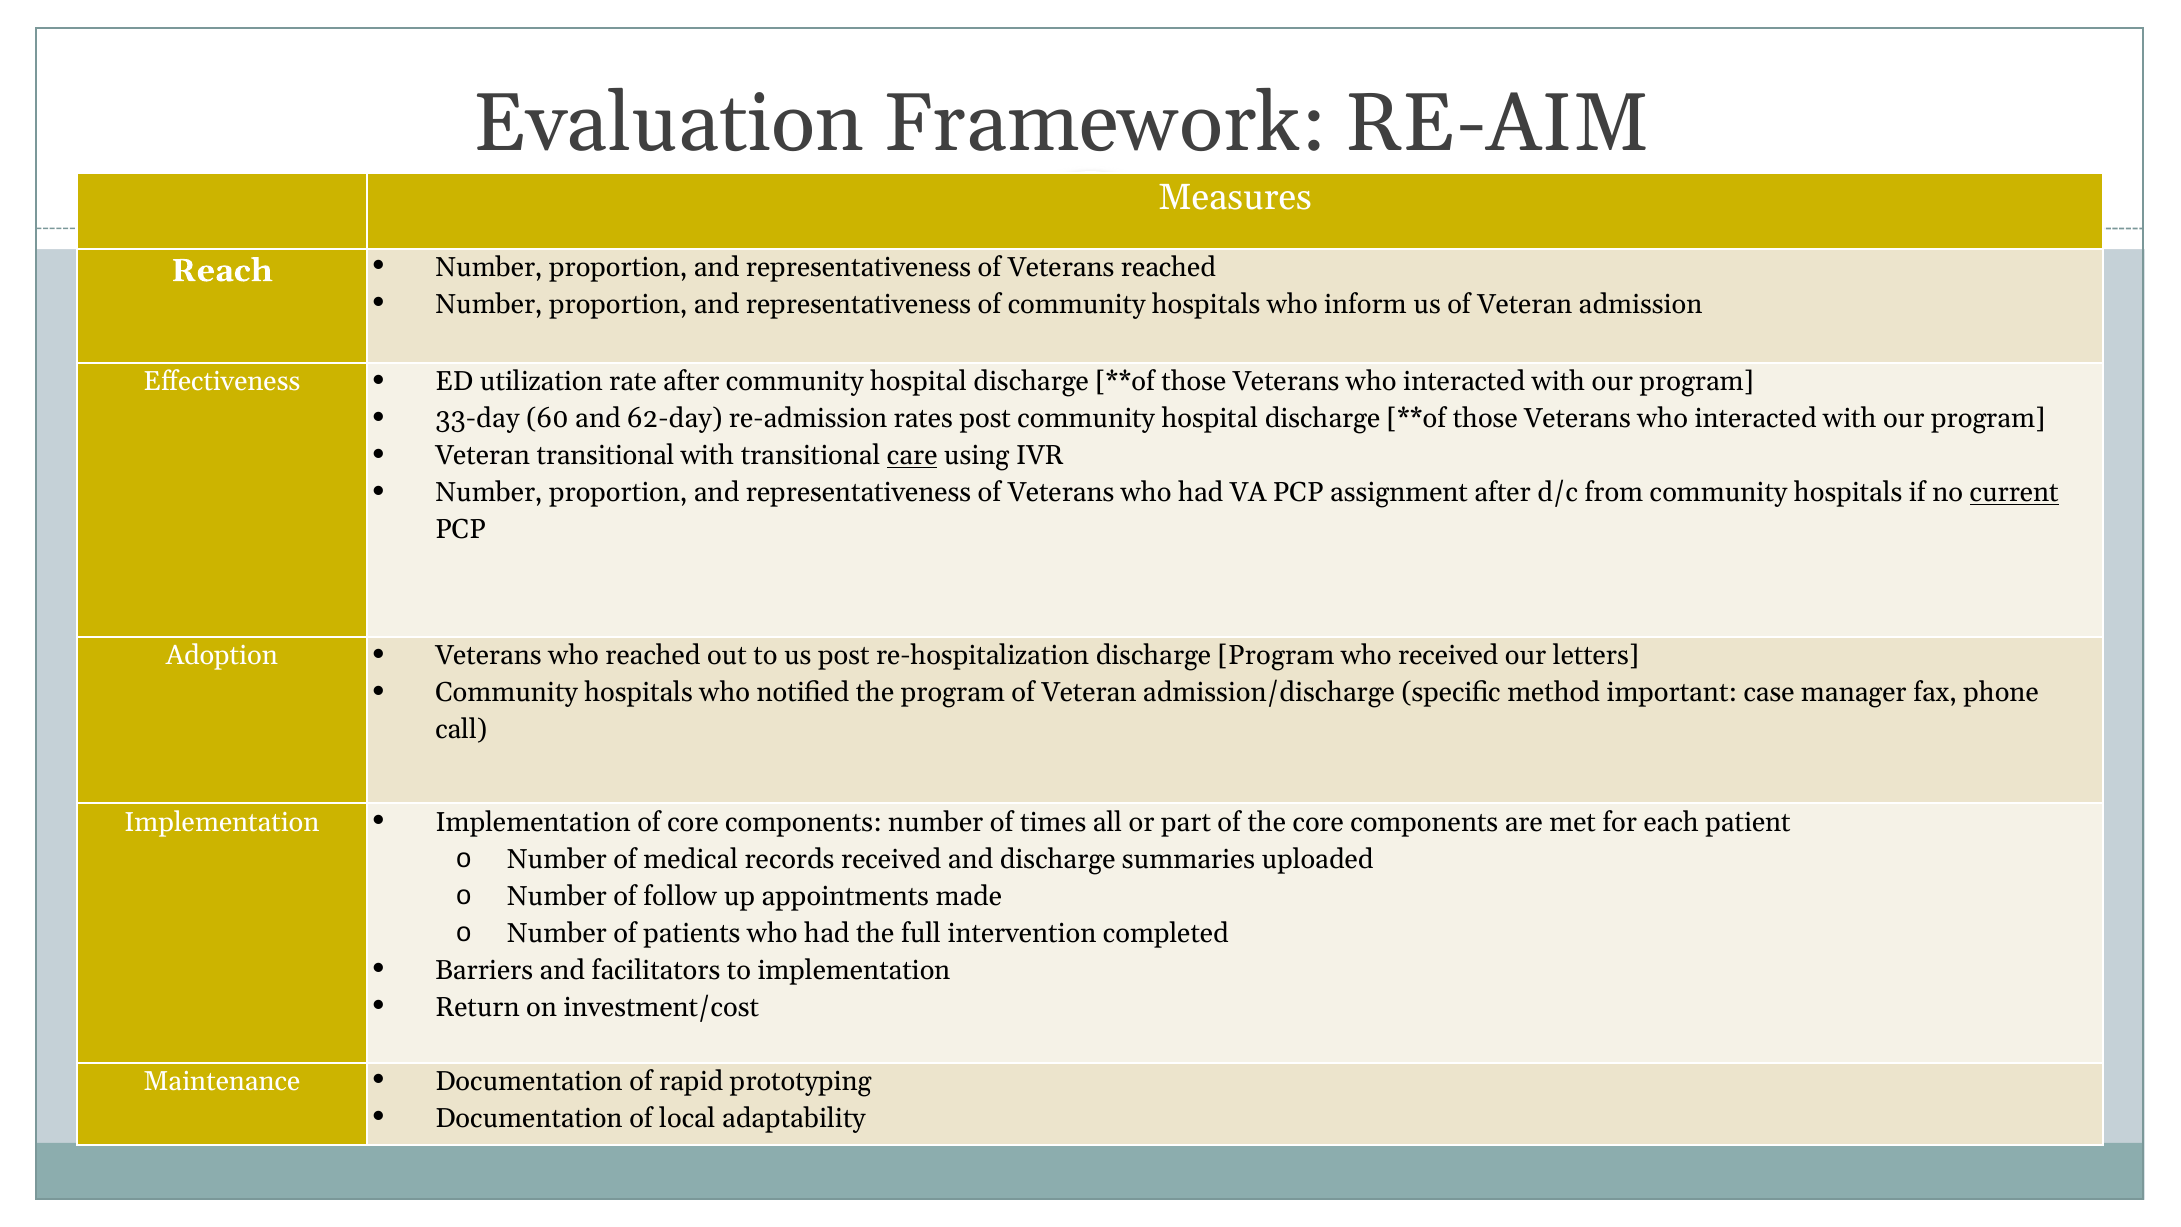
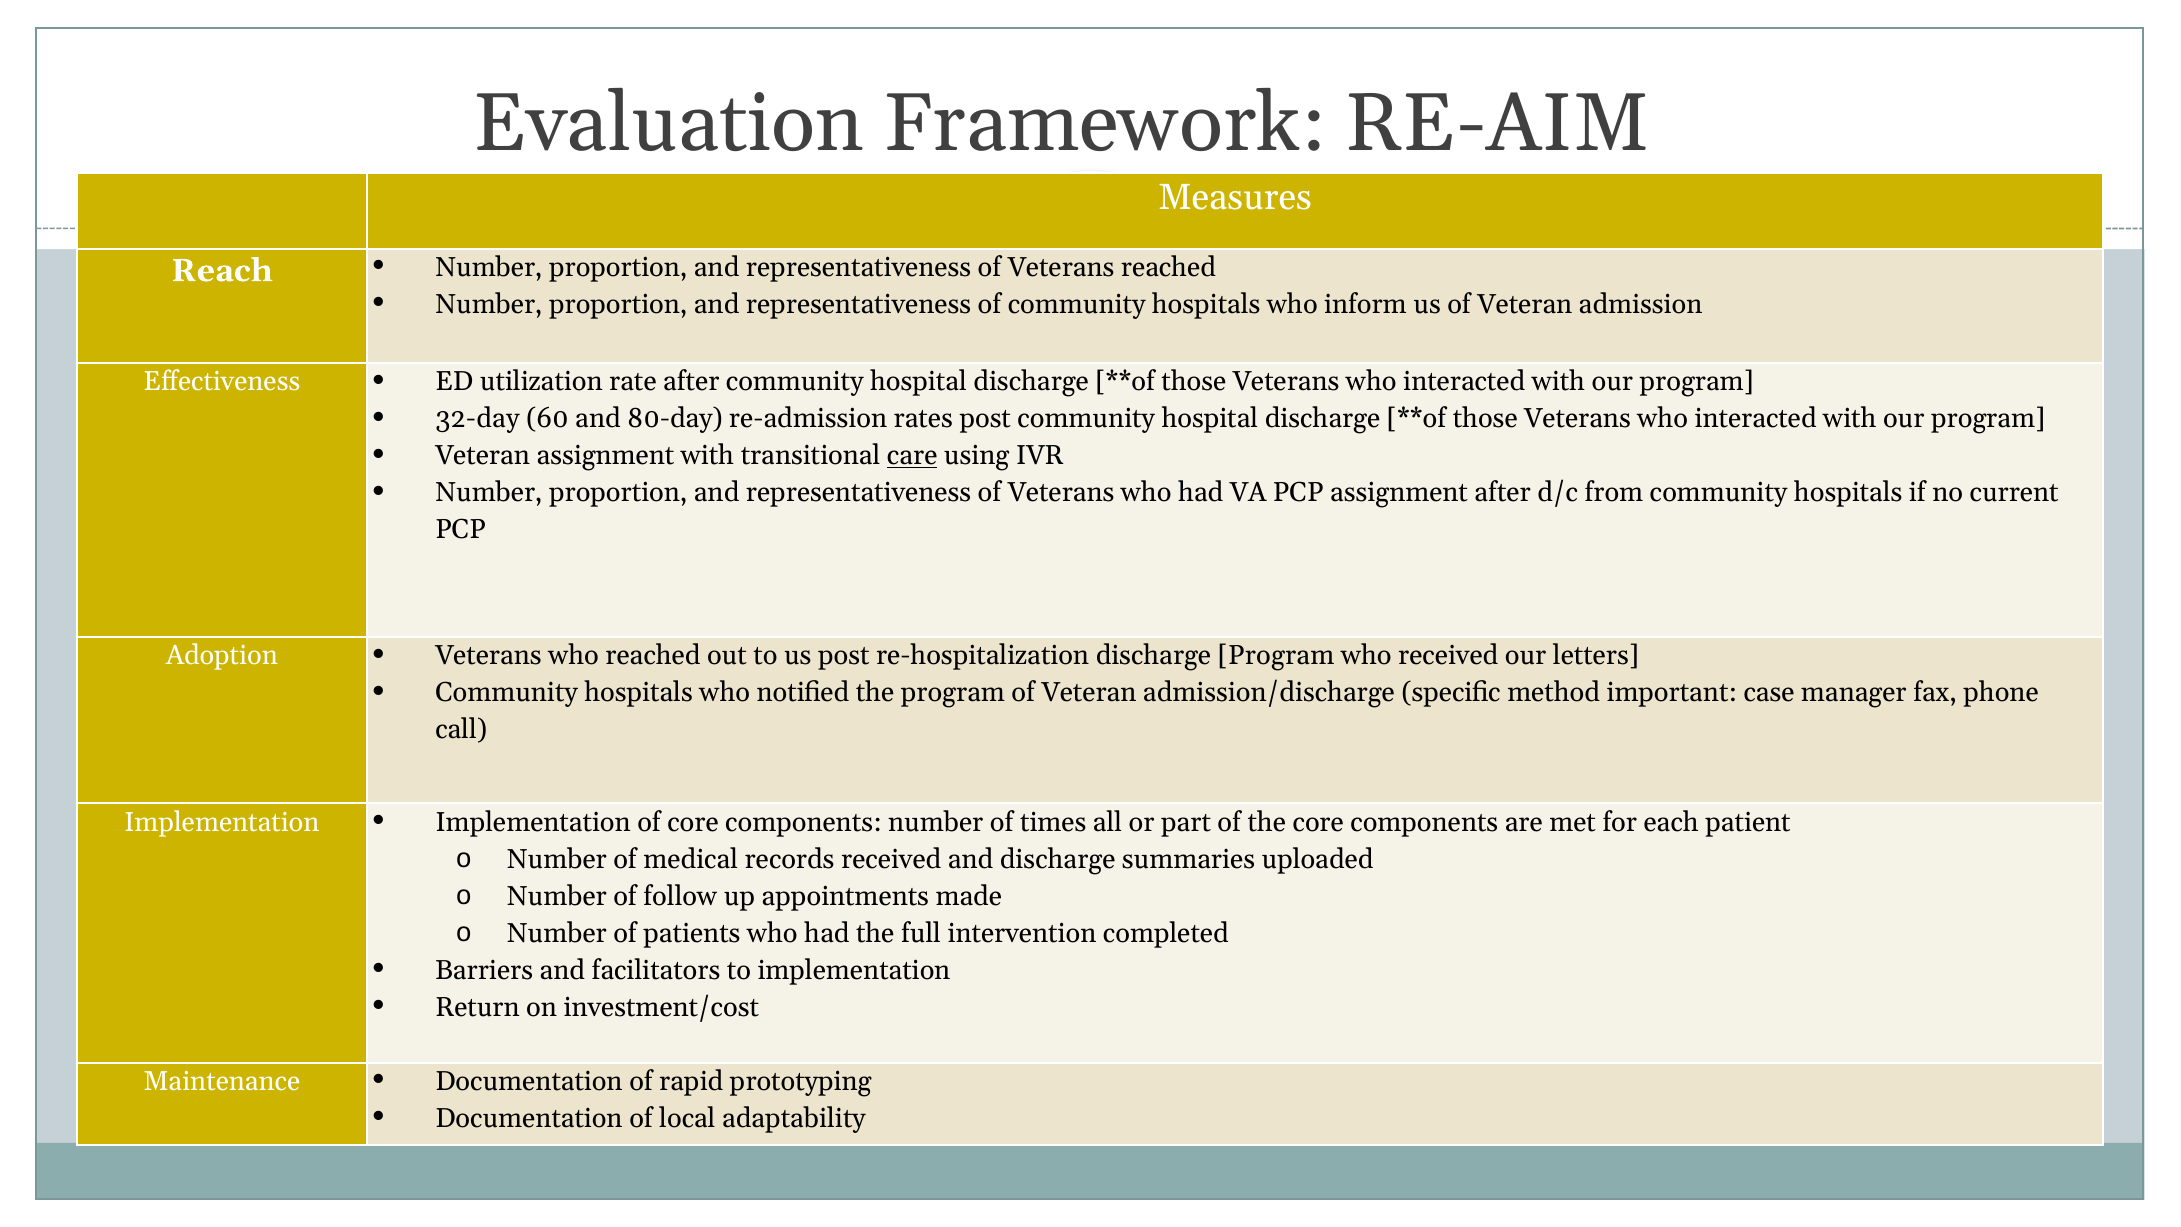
33-day: 33-day -> 32-day (477, 419)
62-day: 62-day -> 80-day (675, 419)
Veteran transitional: transitional -> assignment (605, 456)
current underline: present -> none (2014, 493)
